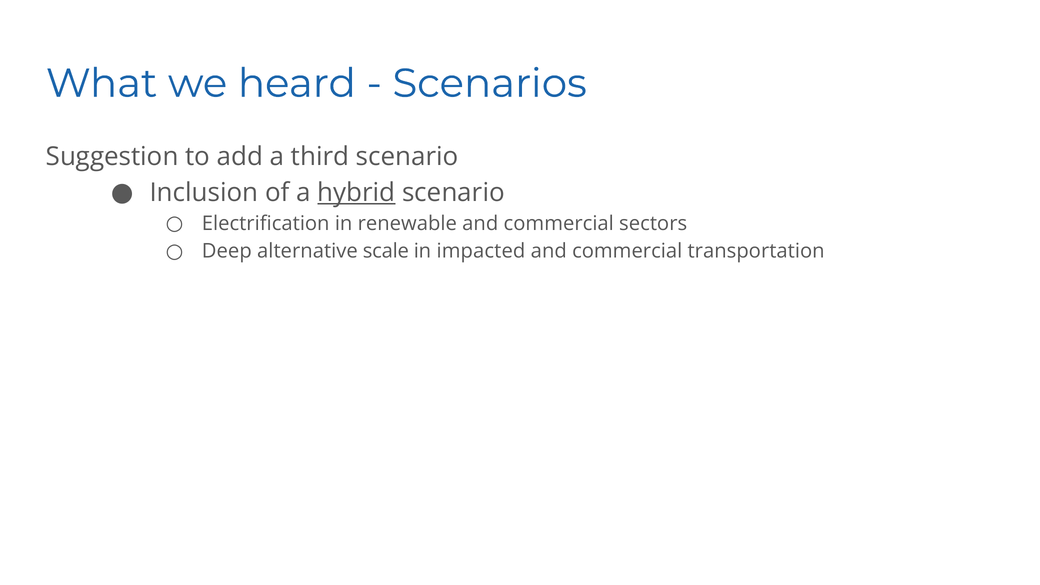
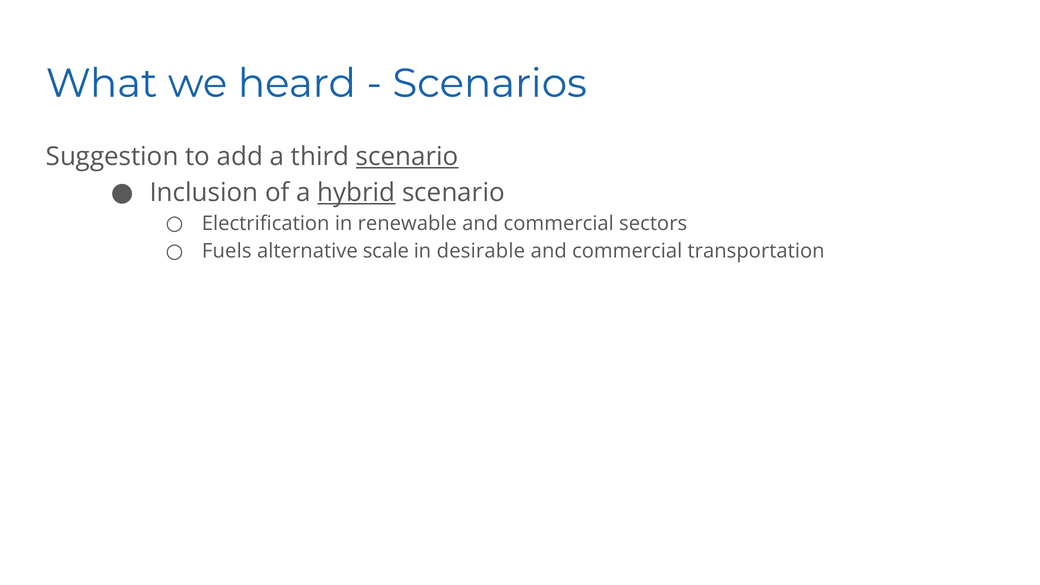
scenario underline: none -> present (407, 157)
Deep: Deep -> Fuels (227, 251)
impacted: impacted -> desirable (481, 251)
